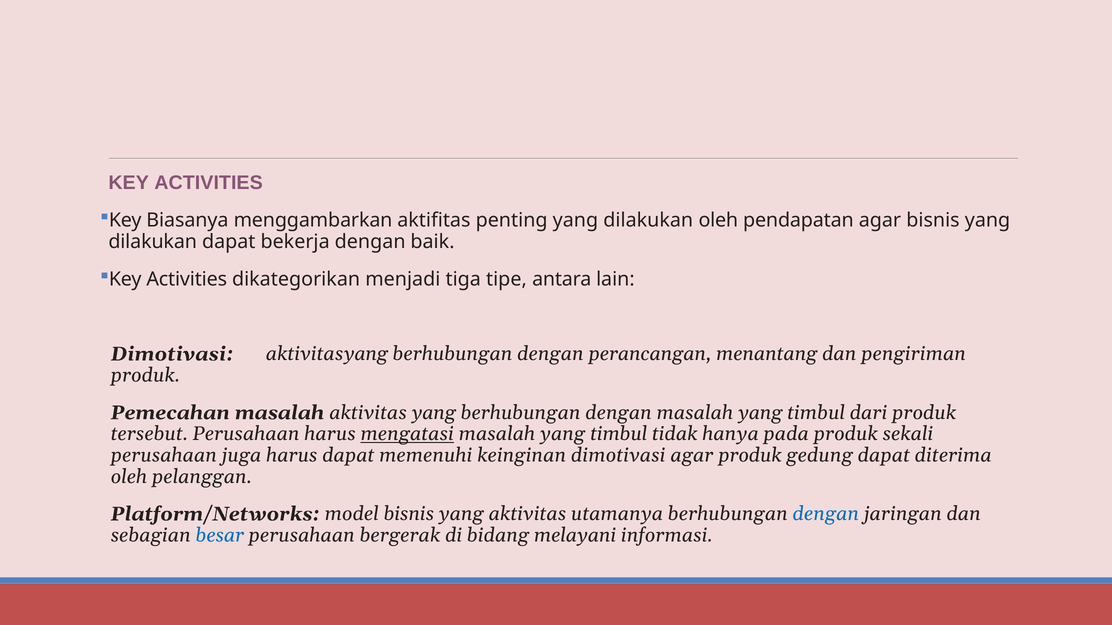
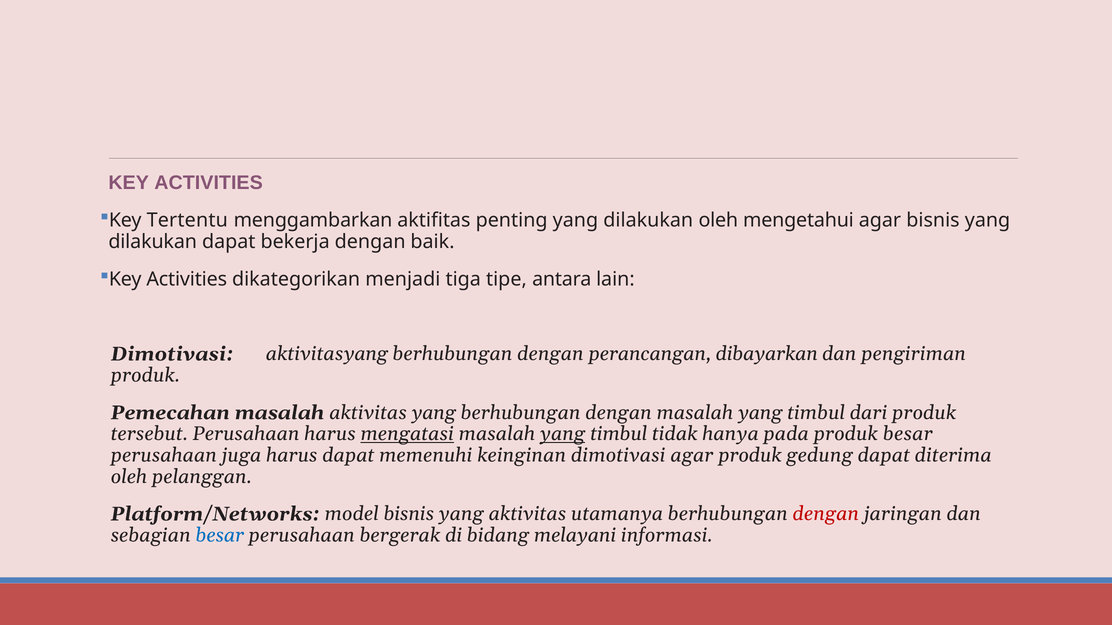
Biasanya: Biasanya -> Tertentu (187, 221)
pendapatan: pendapatan -> mengetahui (798, 221)
menantang: menantang -> dibayarkan (767, 354)
yang underline: none -> present (563, 434)
produk sekali: sekali -> besar (908, 434)
dengan colour: blue -> red (826, 514)
